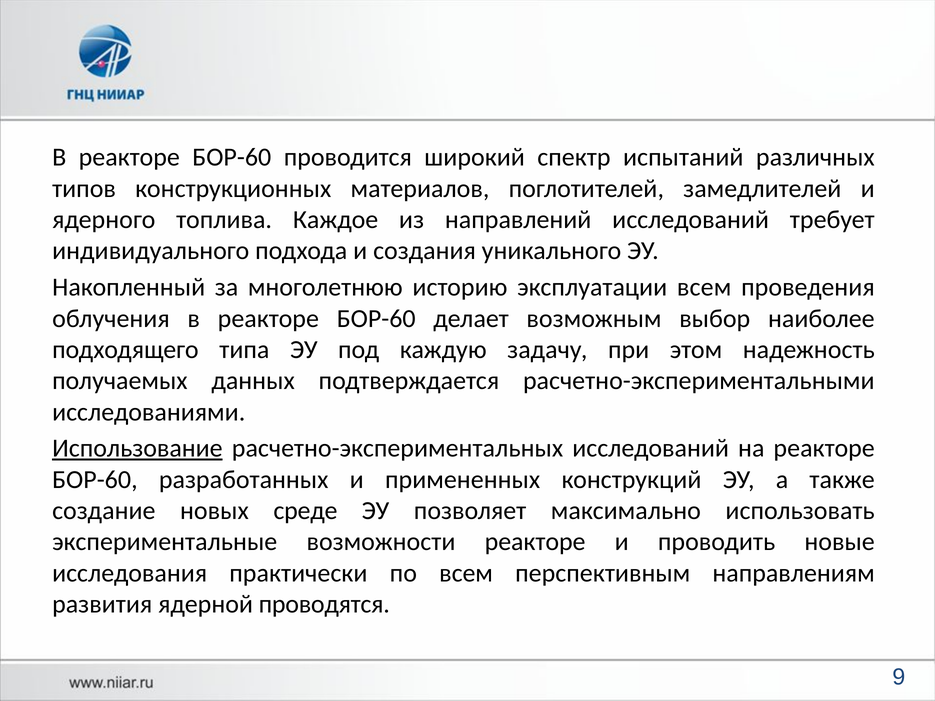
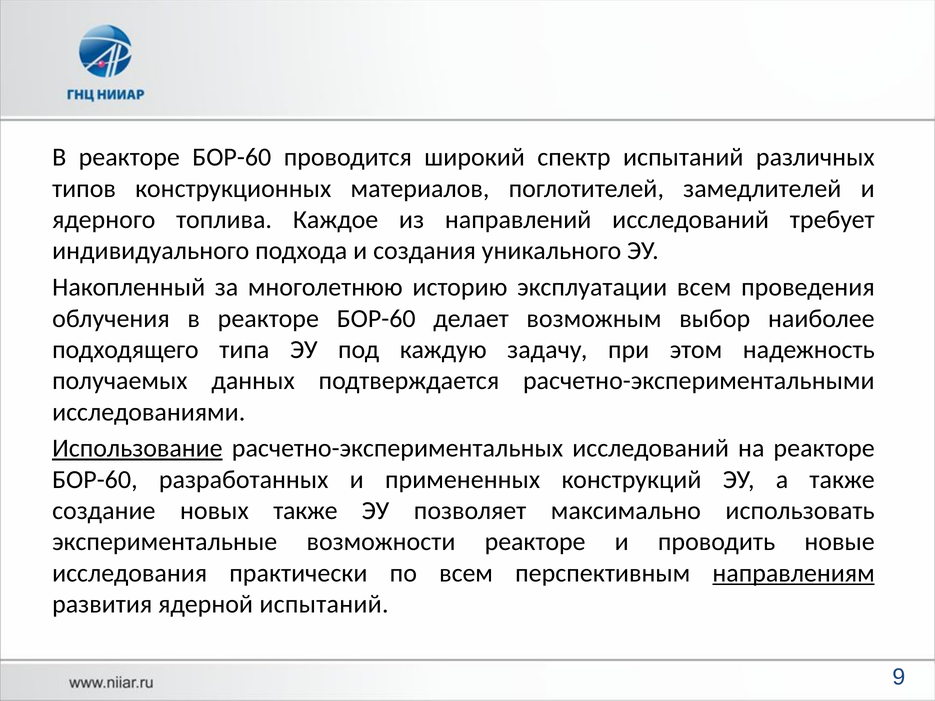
новых среде: среде -> также (305, 511)
направлениям underline: none -> present (794, 573)
ядерной проводятся: проводятся -> испытаний (324, 604)
